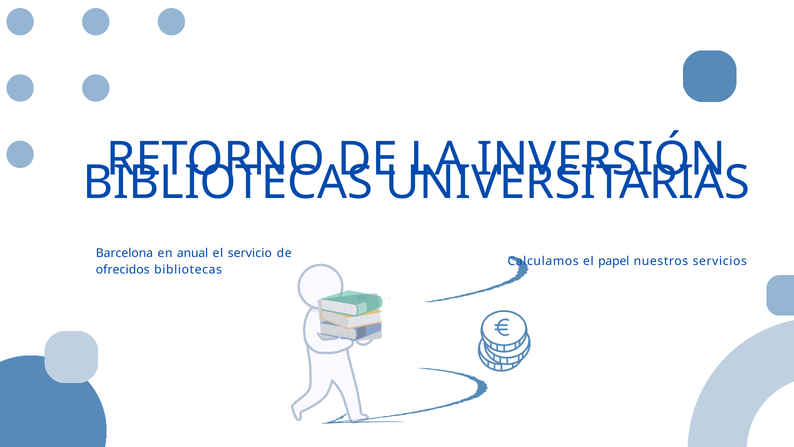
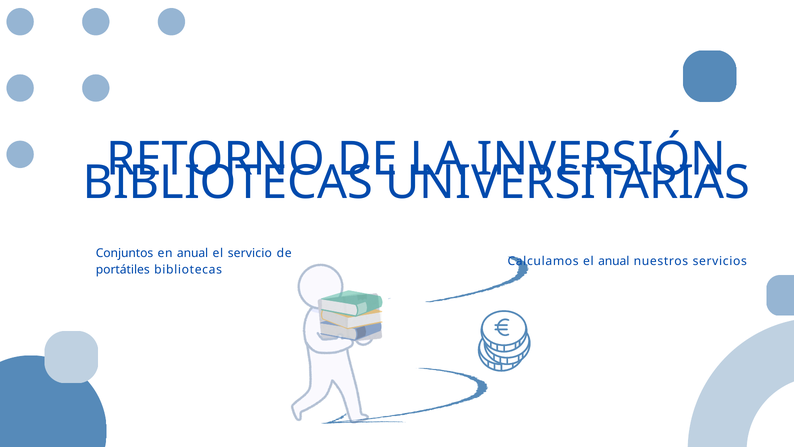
Barcelona: Barcelona -> Conjuntos (125, 253)
el papel: papel -> anual (614, 261)
ofrecidos: ofrecidos -> portátiles (123, 270)
